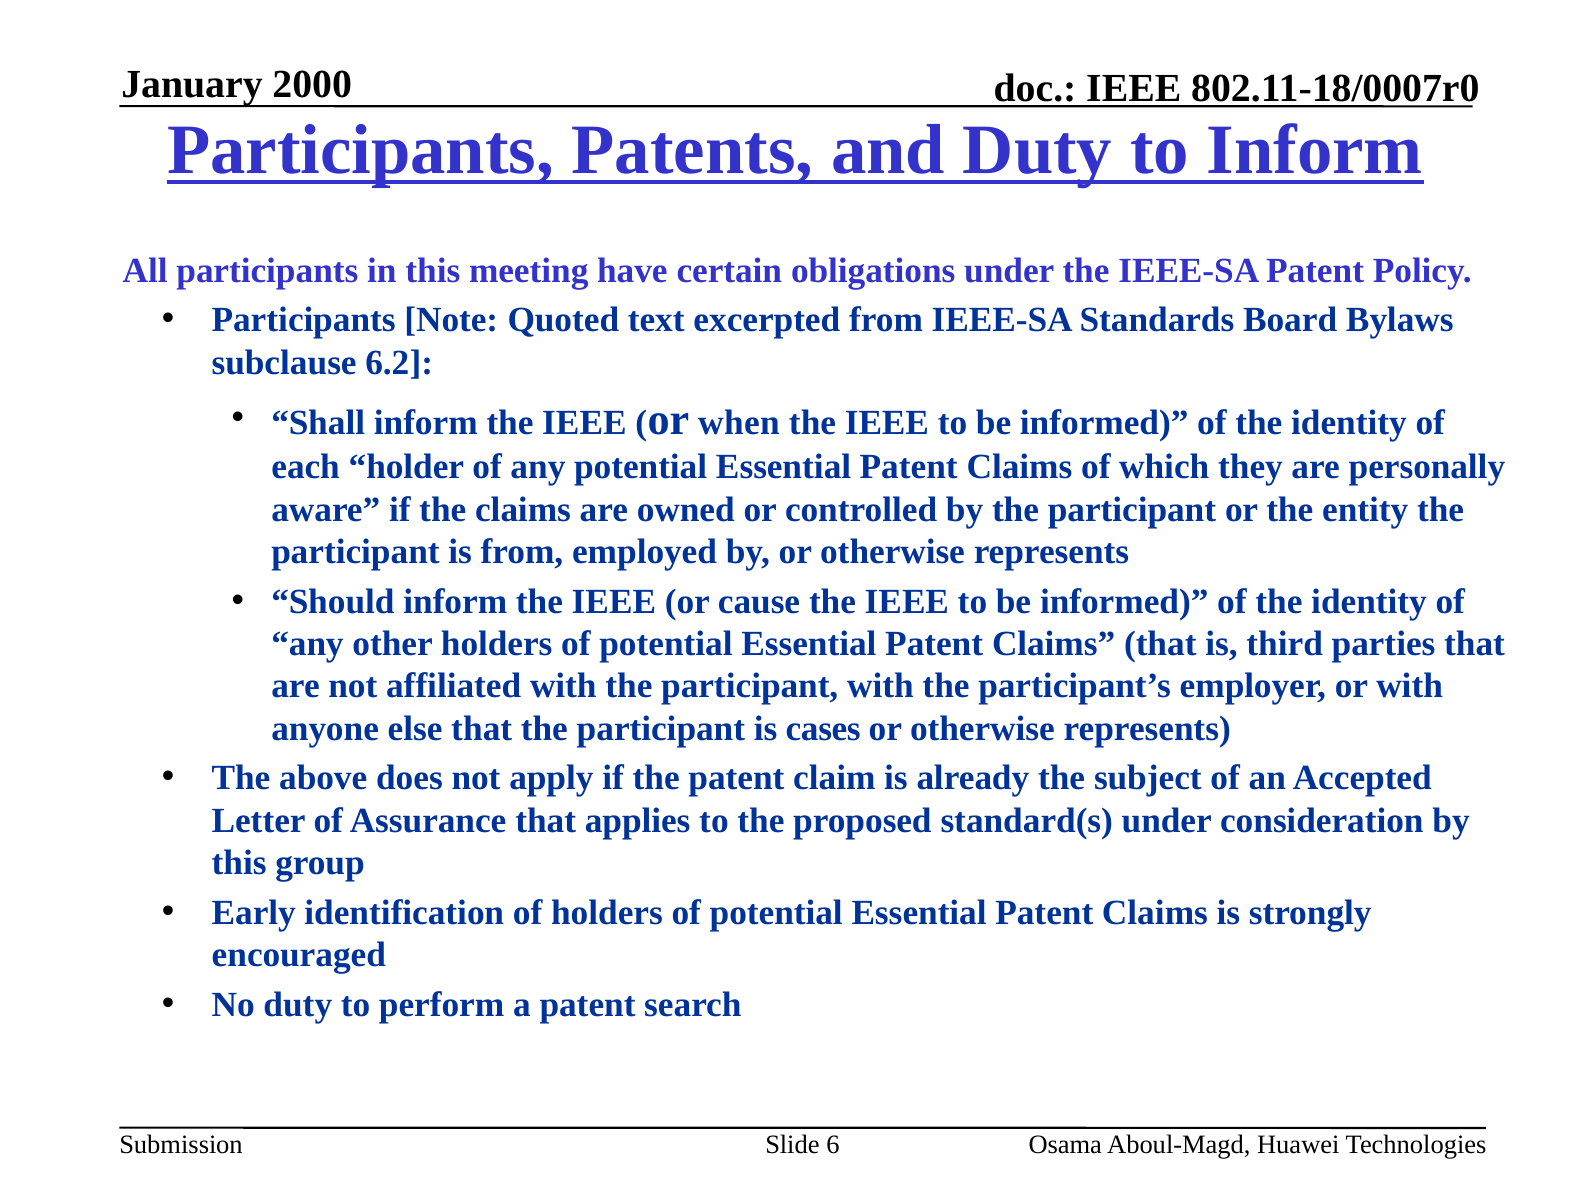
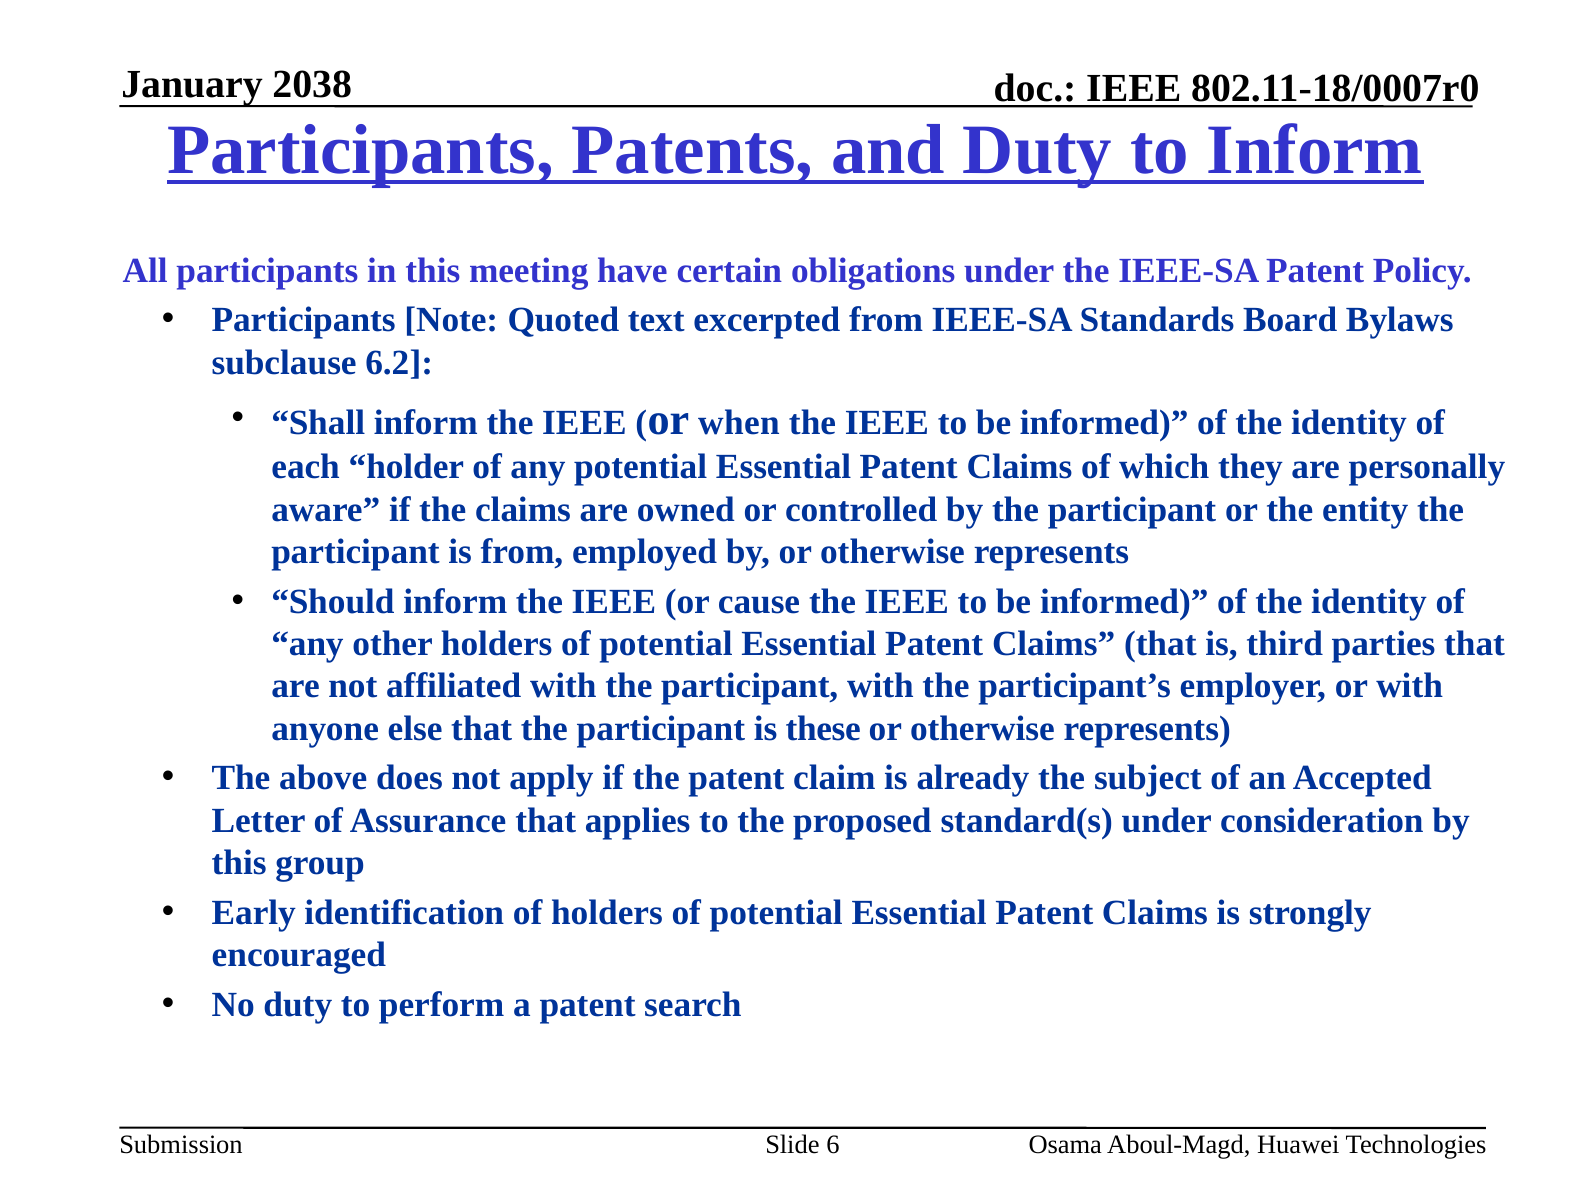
2000: 2000 -> 2038 (312, 84)
cases: cases -> these (823, 729)
